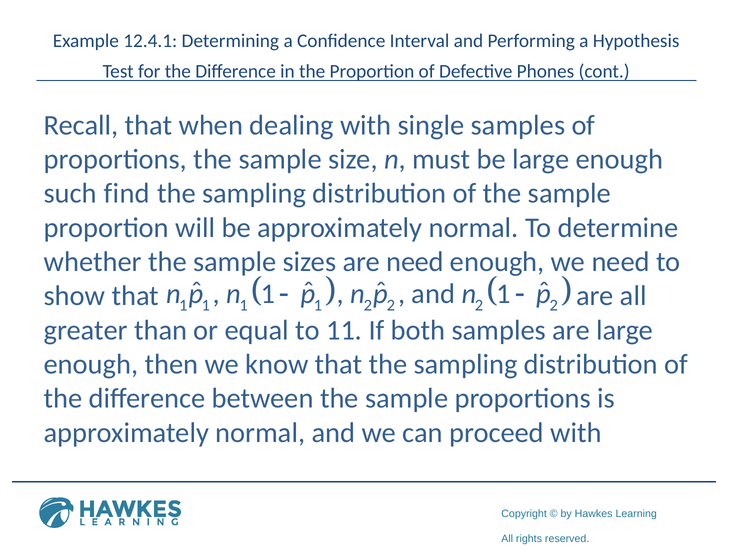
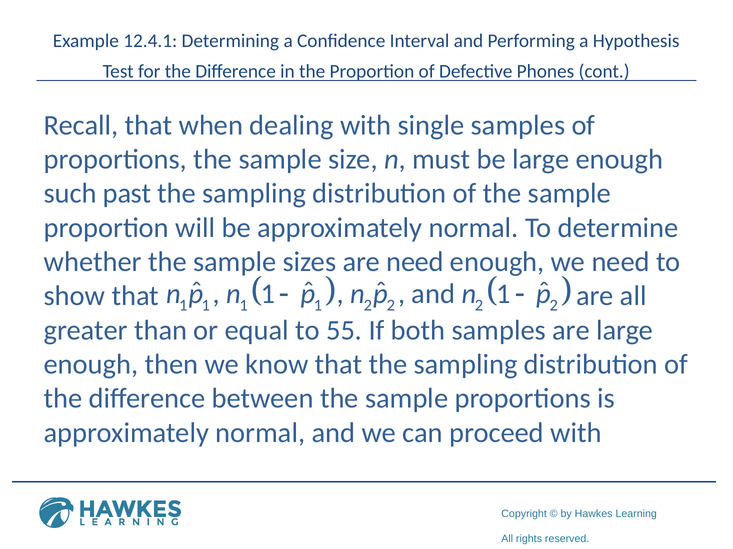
find: find -> past (127, 194)
11: 11 -> 55 (344, 331)
